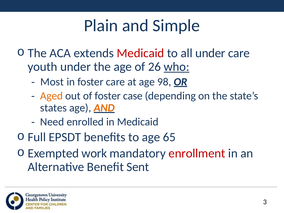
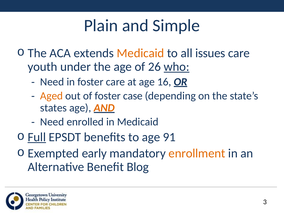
Medicaid colour: red -> orange (140, 53)
all under: under -> issues (210, 53)
Most: Most -> Need (52, 82)
98: 98 -> 16 (164, 82)
Full underline: none -> present (37, 137)
65: 65 -> 91 (169, 137)
work: work -> early (94, 153)
enrollment colour: red -> orange (197, 153)
Sent: Sent -> Blog (138, 167)
